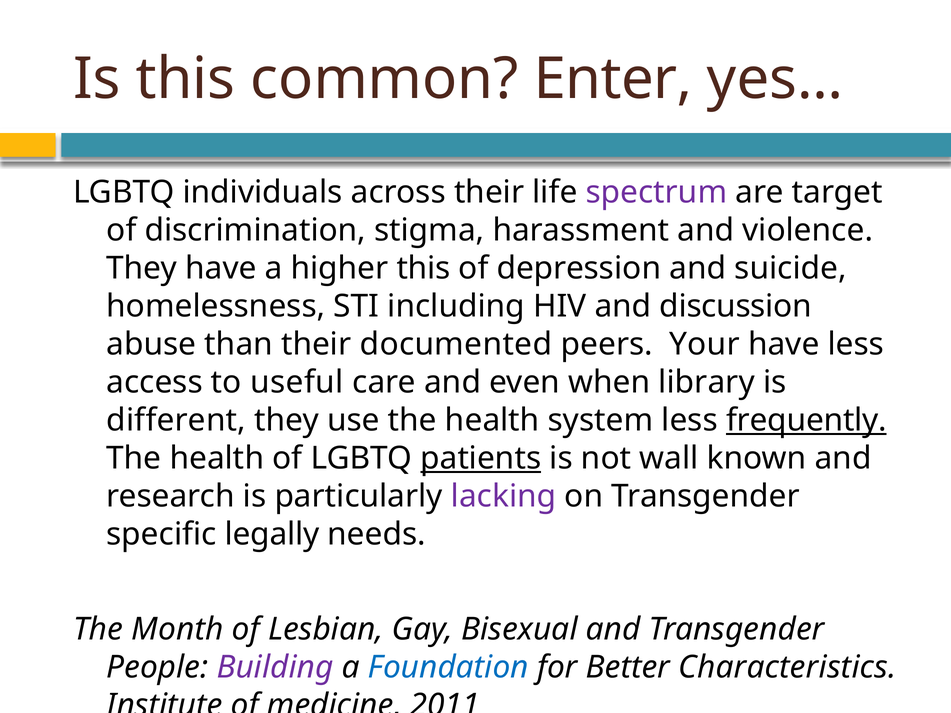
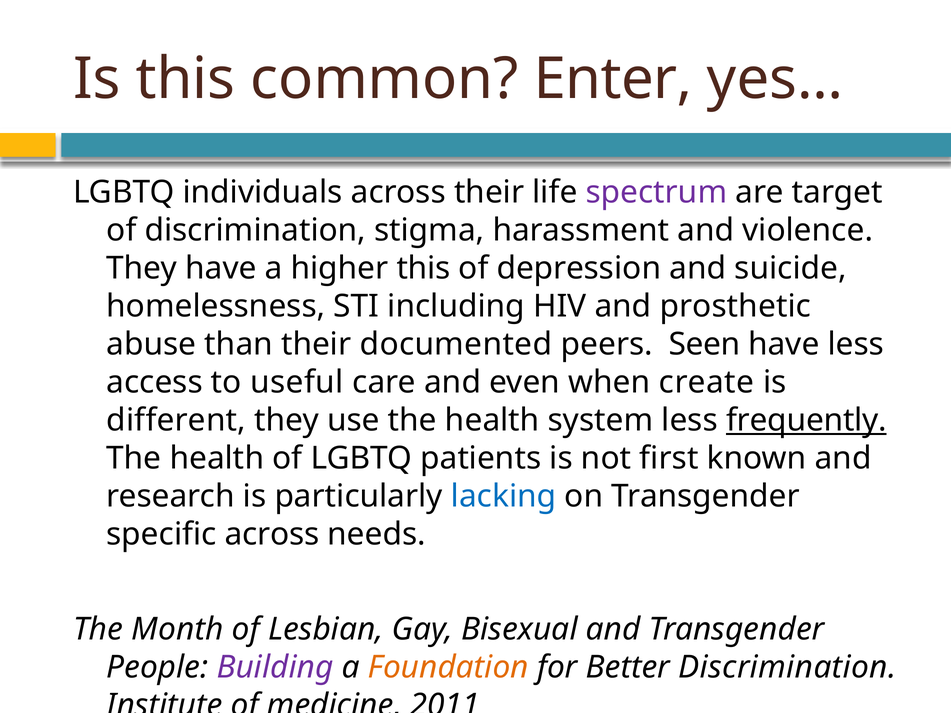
discussion: discussion -> prosthetic (735, 306)
Your: Your -> Seen (705, 345)
library: library -> create (706, 383)
patients underline: present -> none (481, 459)
wall: wall -> first (669, 459)
lacking colour: purple -> blue (504, 497)
specific legally: legally -> across (272, 535)
Foundation colour: blue -> orange (448, 667)
Better Characteristics: Characteristics -> Discrimination (787, 667)
